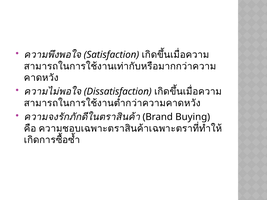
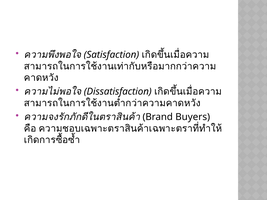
Buying: Buying -> Buyers (193, 117)
